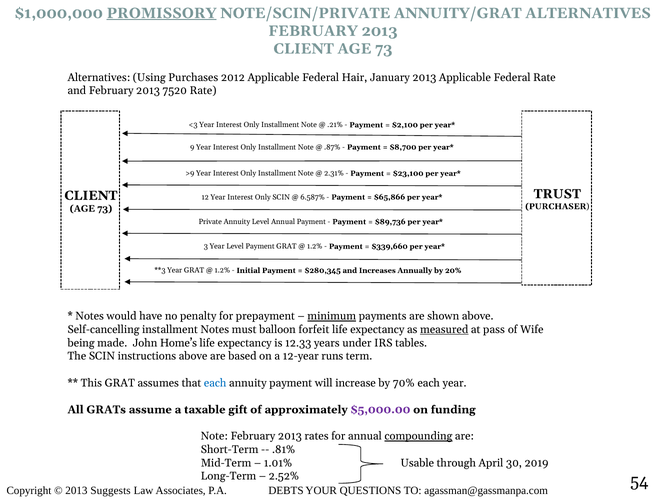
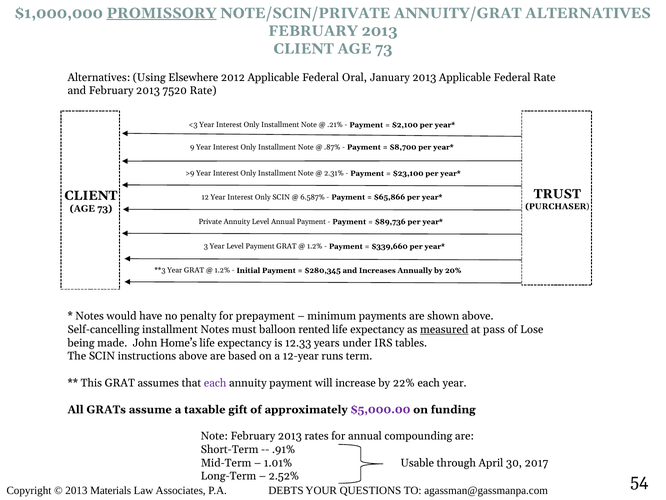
Purchases: Purchases -> Elsewhere (193, 77)
Hair: Hair -> Oral (354, 77)
minimum underline: present -> none (332, 316)
forfeit: forfeit -> rented (314, 329)
Wife: Wife -> Lose (532, 329)
each colour: blue -> purple (215, 383)
70%: 70% -> 22% (404, 383)
compounding underline: present -> none (418, 436)
.81%: .81% -> .91% (284, 449)
2019: 2019 -> 2017 (536, 462)
Suggests: Suggests -> Materials (111, 490)
